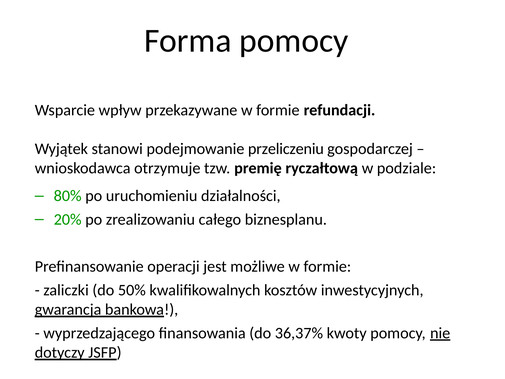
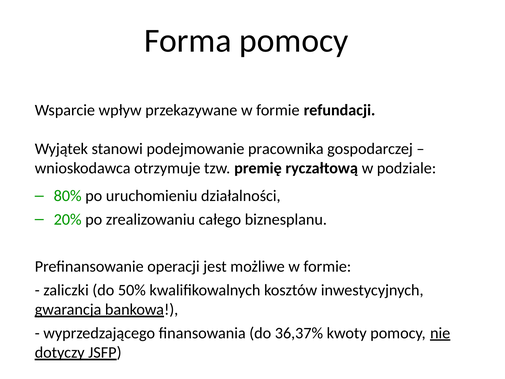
przeliczeniu: przeliczeniu -> pracownika (286, 149)
